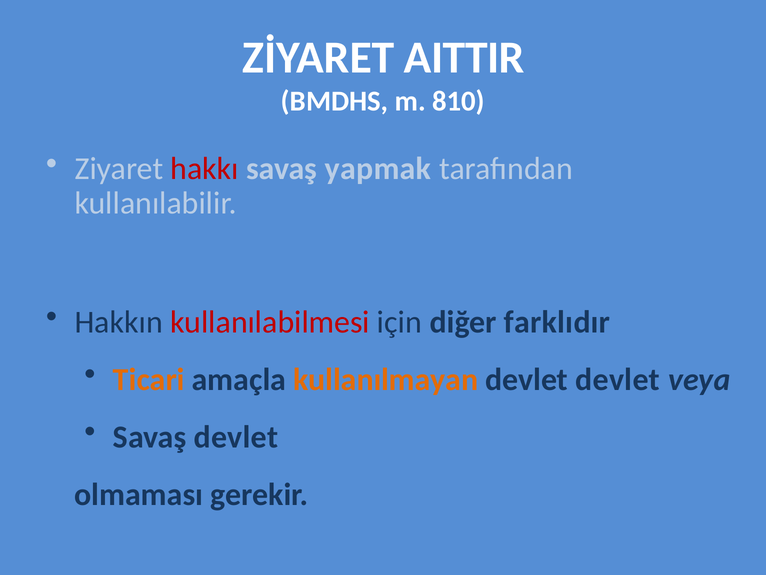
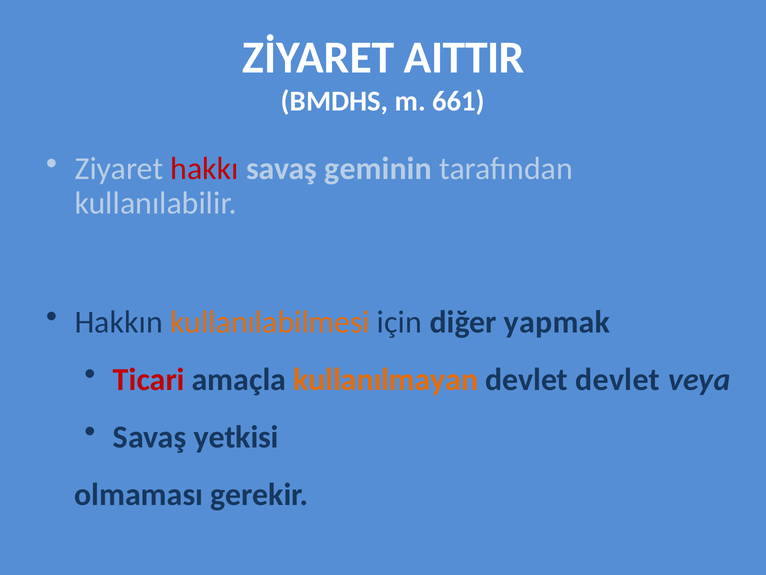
810: 810 -> 661 (458, 101)
yapmak: yapmak -> geminin (378, 169)
kullanılabilmesi colour: red -> orange (270, 322)
farklıdır: farklıdır -> yapmak (557, 322)
Ticari colour: orange -> red (149, 379)
Savaş devlet: devlet -> yetkisi (236, 437)
